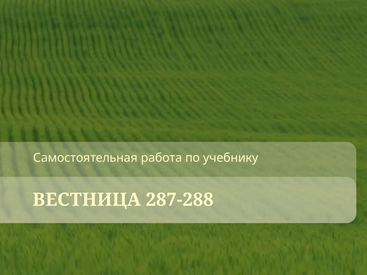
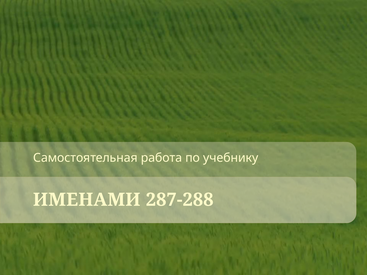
ВЕСТНИЦА: ВЕСТНИЦА -> ИМЕНАМИ (87, 200)
